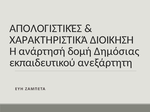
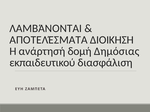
ΑΠΟΛΟΓΙΣΤΙΚΈΣ: ΑΠΟΛΟΓΙΣΤΙΚΈΣ -> ΛΑΜΒΆΝΟΝΤΑΙ (46, 29)
ΧΑΡΑΚΤΗΡΙΣΤΙΚΆ: ΧΑΡΑΚΤΗΡΙΣΤΙΚΆ -> ΑΠΟΤΕΛΈΣΜΑΤΑ (48, 40)
ανεξάρτητη: ανεξάρτητη -> διασφάλιση (105, 63)
